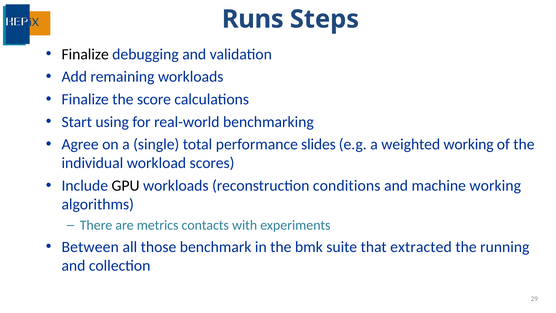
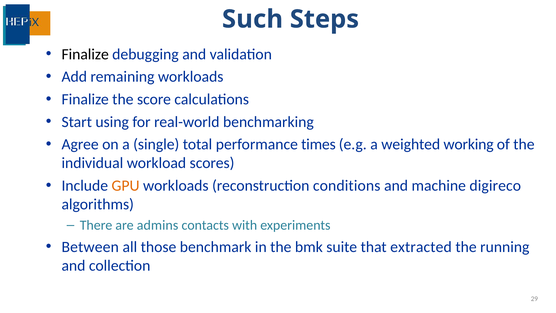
Runs: Runs -> Such (252, 19)
slides: slides -> times (318, 144)
GPU colour: black -> orange (126, 186)
machine working: working -> digireco (495, 186)
metrics: metrics -> admins (158, 225)
